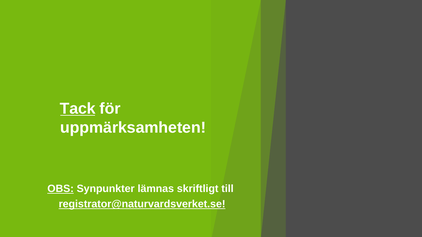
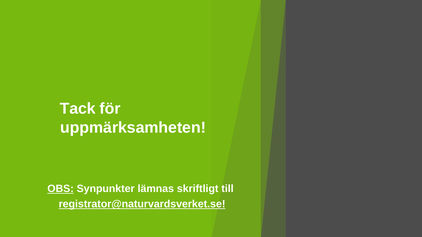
Tack underline: present -> none (78, 109)
